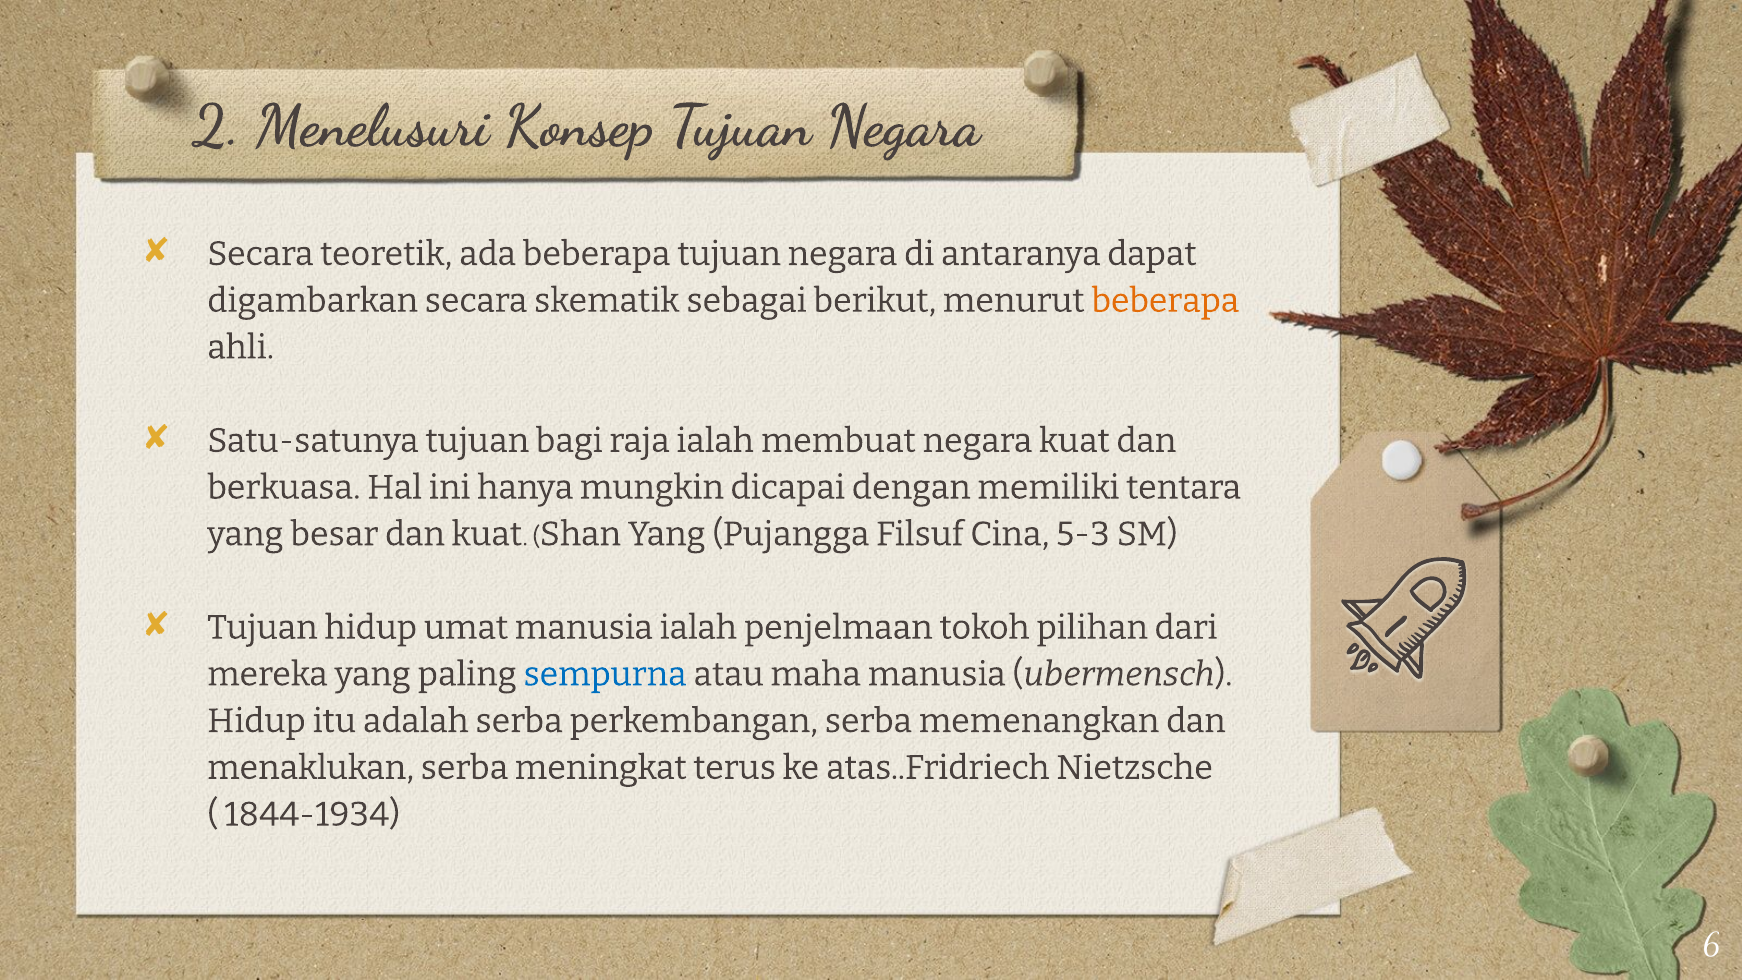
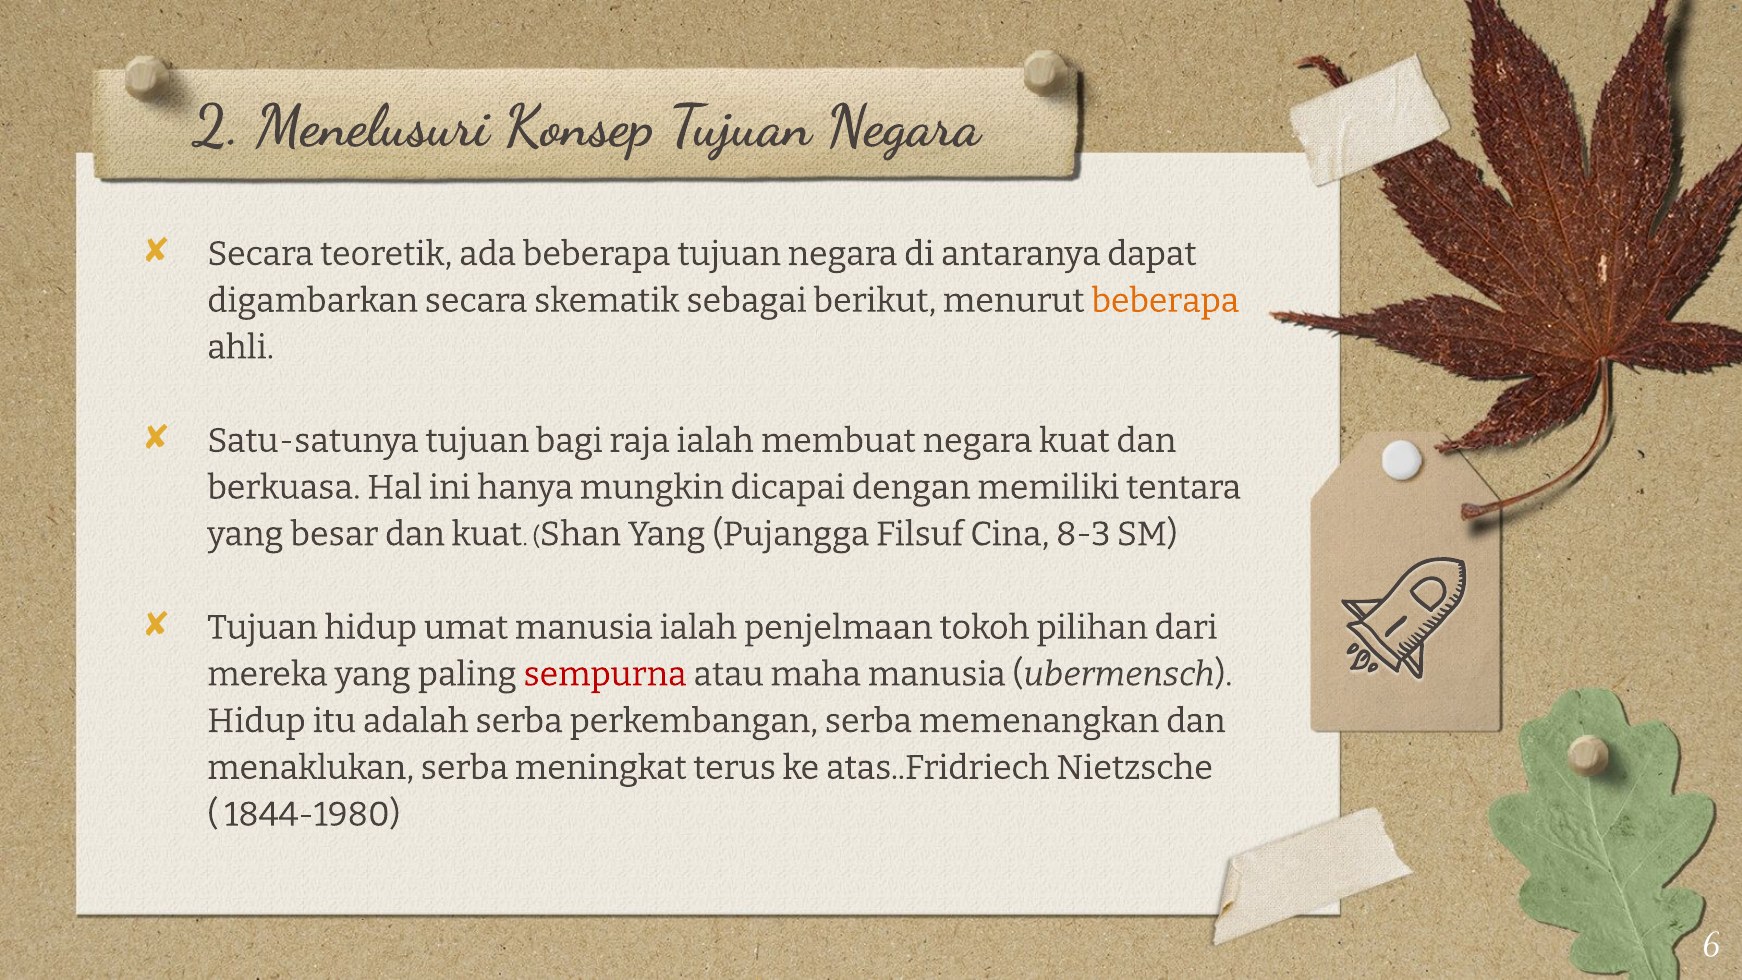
5-3: 5-3 -> 8-3 (1083, 534)
sempurna colour: blue -> red (605, 674)
1844-1934: 1844-1934 -> 1844-1980 (312, 814)
